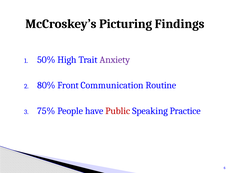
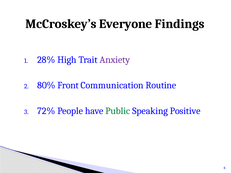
Picturing: Picturing -> Everyone (126, 24)
50%: 50% -> 28% (46, 60)
75%: 75% -> 72% (46, 111)
Public colour: red -> green (118, 111)
Practice: Practice -> Positive (185, 111)
